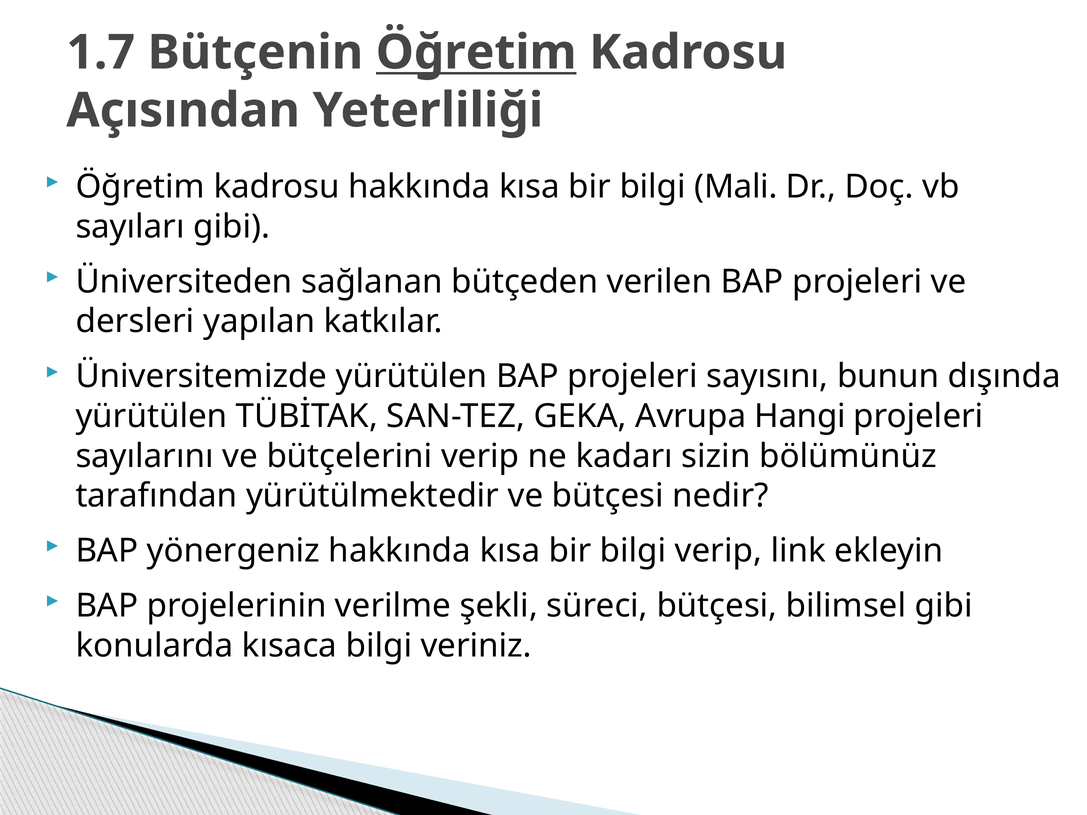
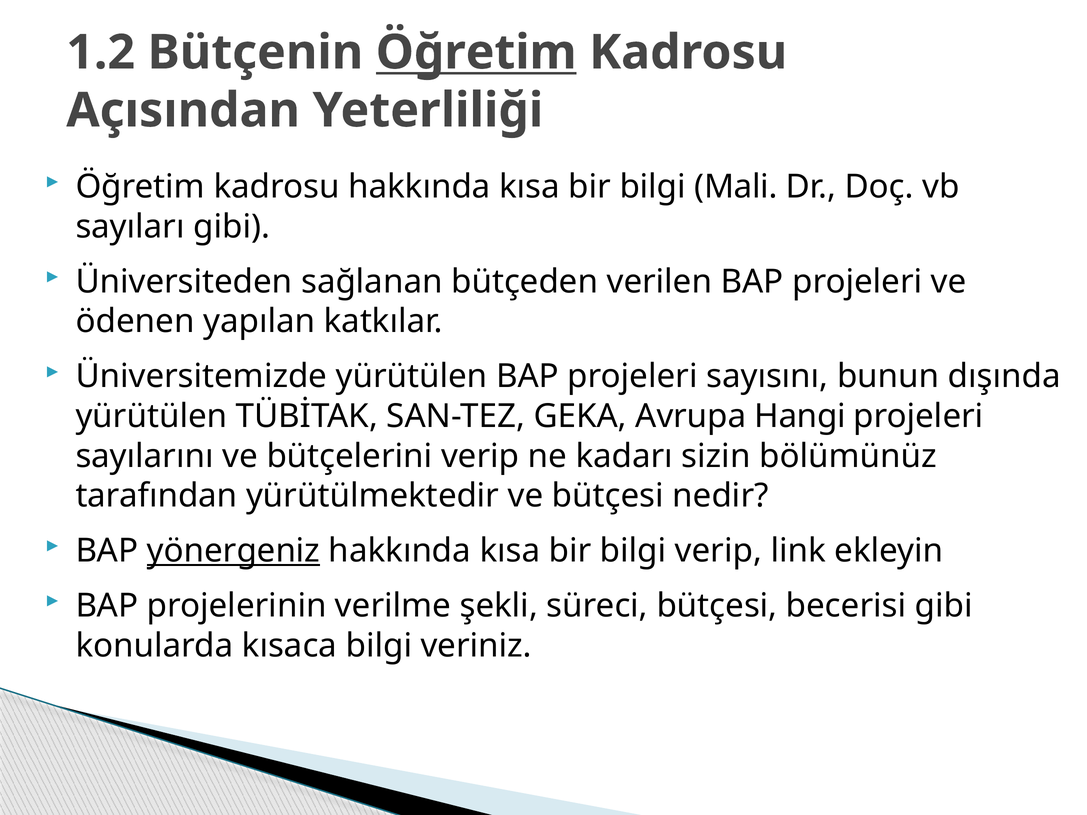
1.7: 1.7 -> 1.2 (101, 53)
dersleri: dersleri -> ödenen (135, 322)
yönergeniz underline: none -> present (233, 551)
bilimsel: bilimsel -> becerisi (846, 606)
